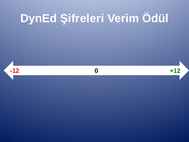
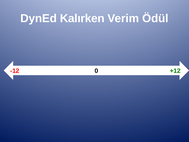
Şifreleri: Şifreleri -> Kalırken (82, 18)
